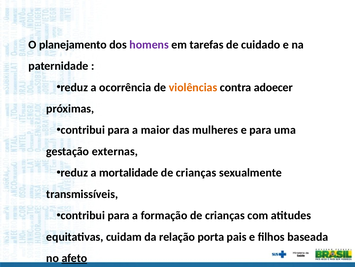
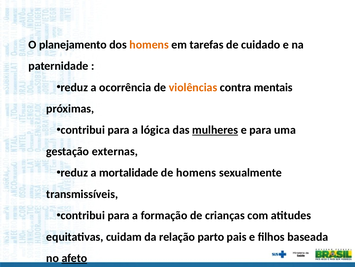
homens colour: purple -> orange (149, 44)
adoecer: adoecer -> mentais (273, 87)
maior: maior -> lógica (155, 130)
mulheres underline: none -> present (215, 130)
crianças: crianças -> homens (196, 172)
porta: porta -> parto (211, 236)
